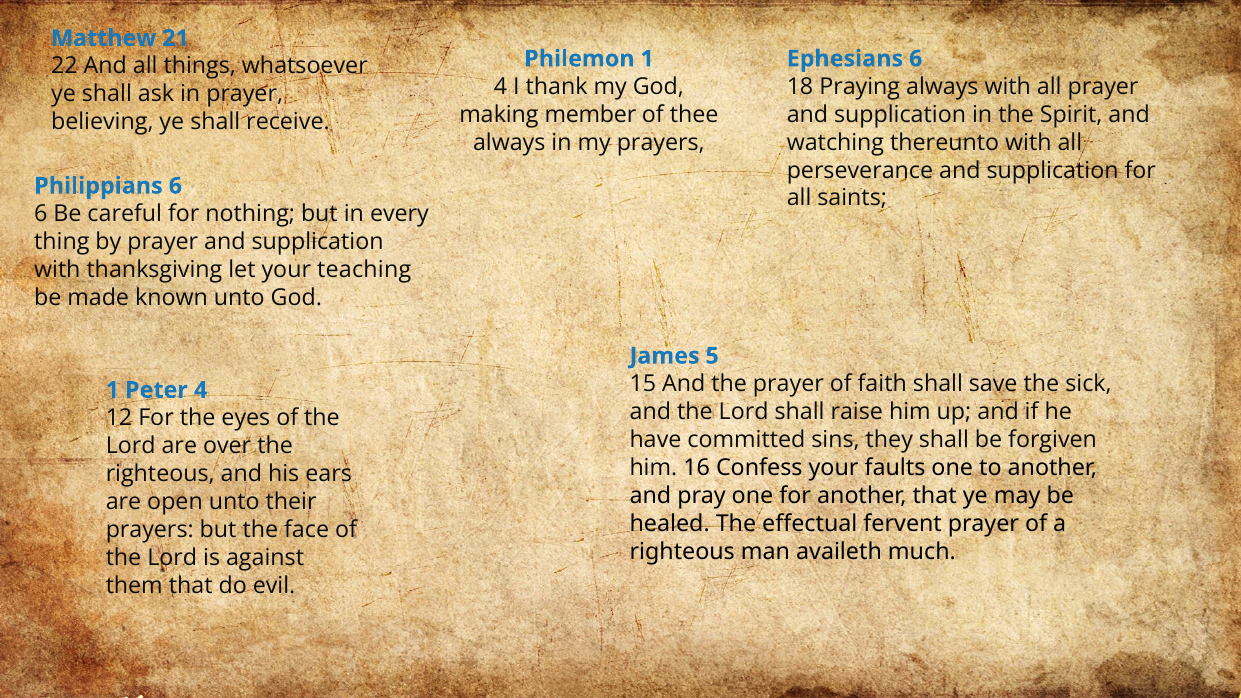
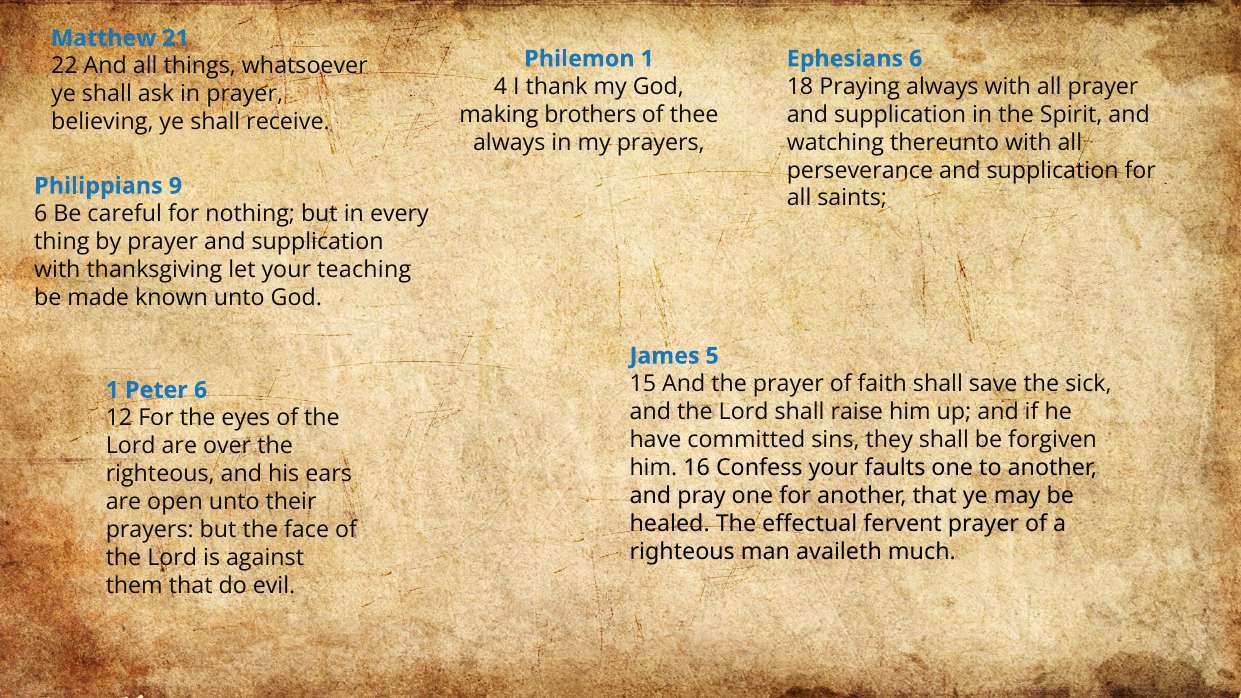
member: member -> brothers (590, 115)
Philippians 6: 6 -> 9 (175, 186)
Peter 4: 4 -> 6 (201, 390)
